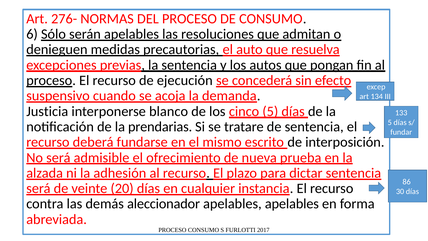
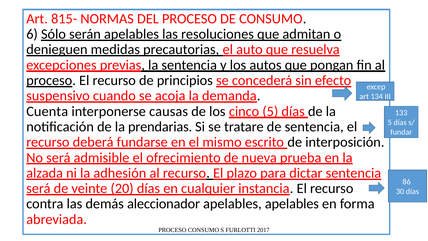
276-: 276- -> 815- (64, 19)
ejecución: ejecución -> principios (185, 80)
Justicia: Justicia -> Cuenta (47, 111)
blanco: blanco -> causas (169, 111)
